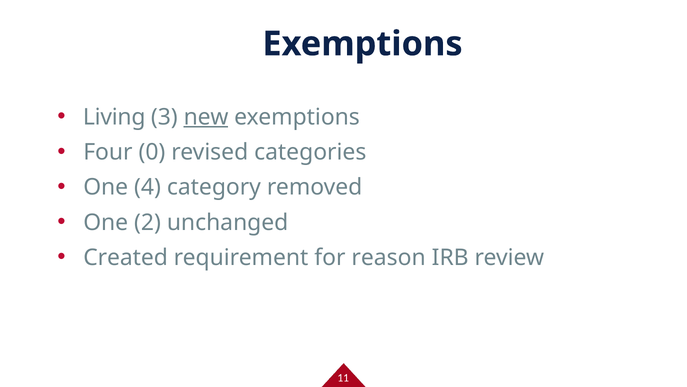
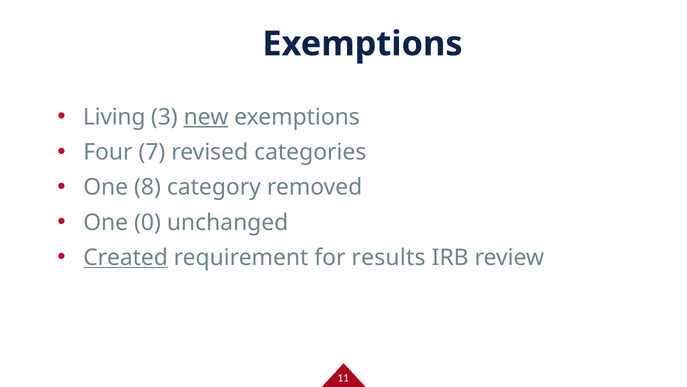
0: 0 -> 7 (152, 152)
4: 4 -> 8 (148, 187)
2: 2 -> 0 (148, 222)
Created underline: none -> present (126, 257)
reason: reason -> results (388, 257)
